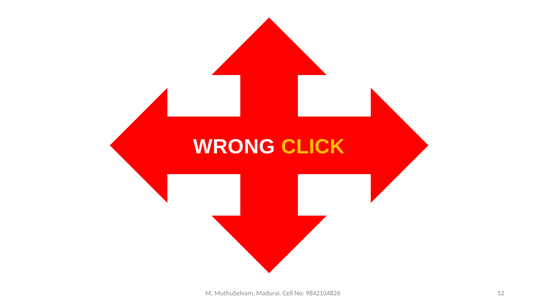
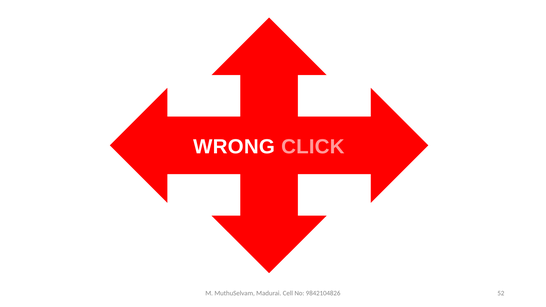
CLICK colour: yellow -> pink (313, 147)
